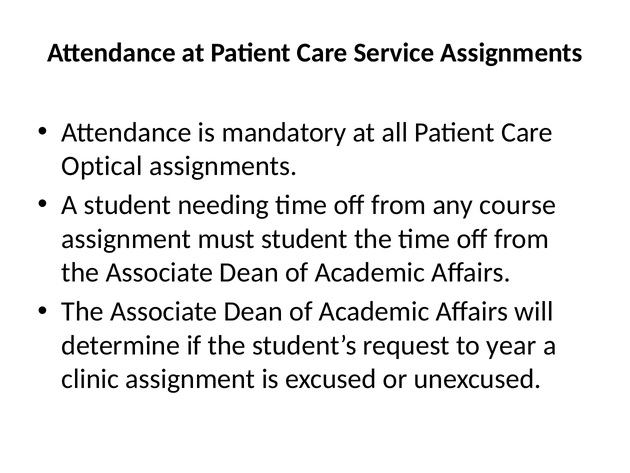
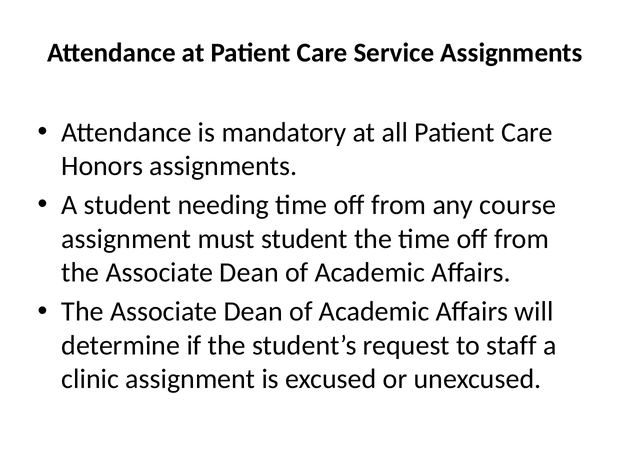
Optical: Optical -> Honors (102, 166)
year: year -> staff (512, 345)
